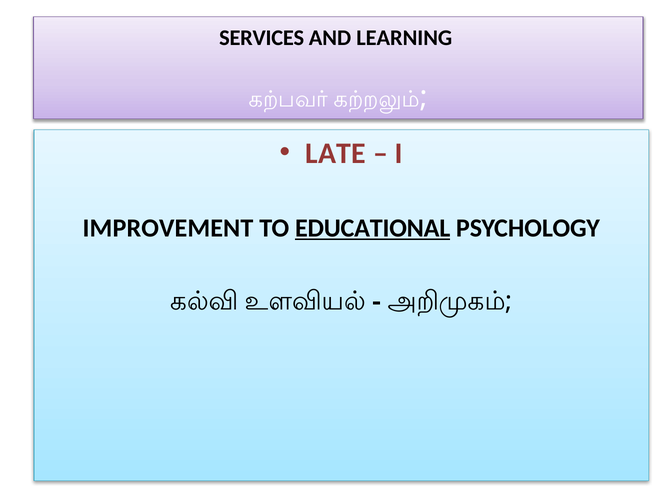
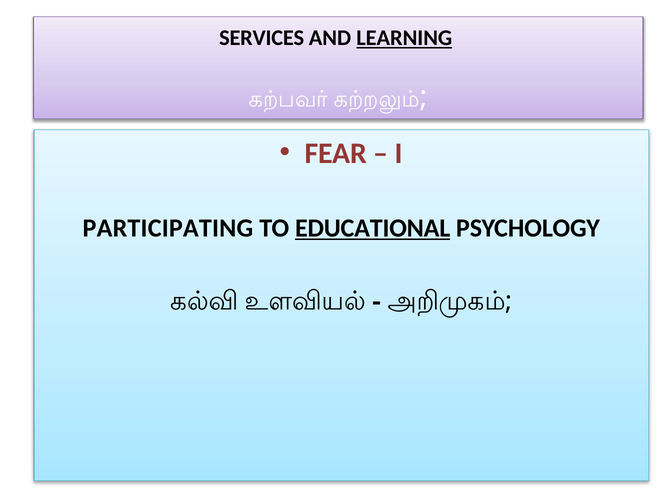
LEARNING underline: none -> present (404, 38)
LATE: LATE -> FEAR (336, 153)
IMPROVEMENT: IMPROVEMENT -> PARTICIPATING (168, 228)
